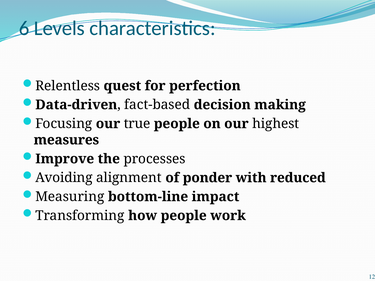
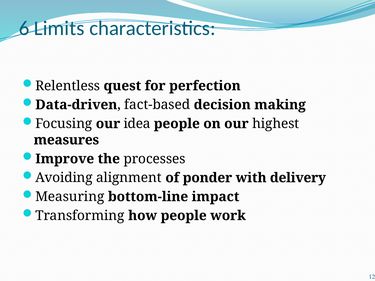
Levels: Levels -> Limits (59, 28)
true: true -> idea (137, 124)
reduced: reduced -> delivery (298, 178)
